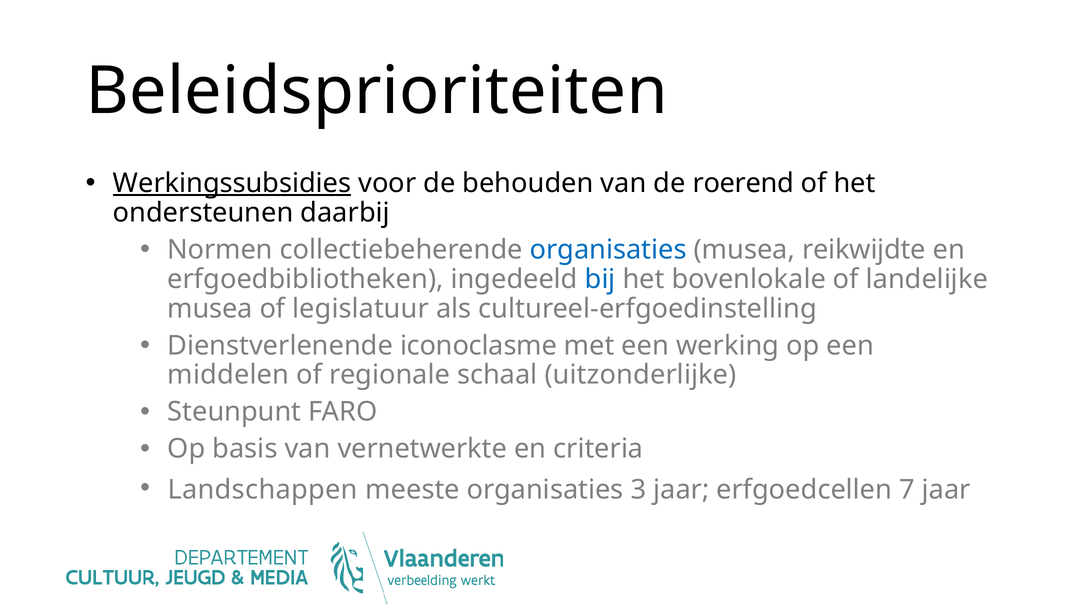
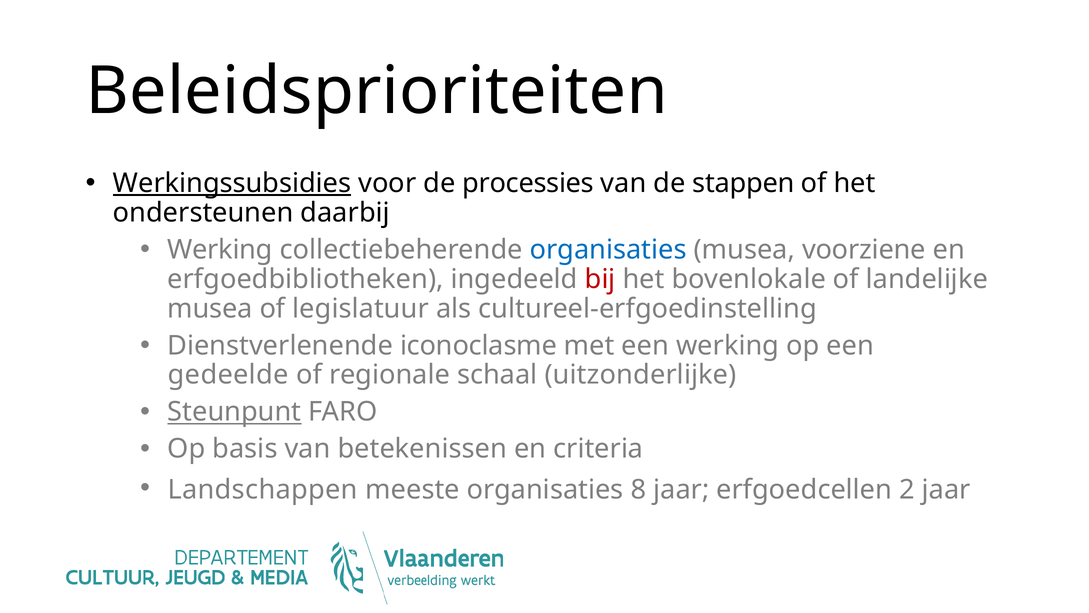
behouden: behouden -> processies (528, 183)
roerend: roerend -> stappen (743, 183)
Normen: Normen -> Werking (220, 250)
reikwijdte: reikwijdte -> voorziene (864, 250)
bij colour: blue -> red (600, 279)
middelen: middelen -> gedeelde (228, 375)
Steunpunt underline: none -> present (234, 412)
vernetwerkte: vernetwerkte -> betekenissen (422, 449)
3: 3 -> 8 (638, 490)
7: 7 -> 2 (907, 490)
